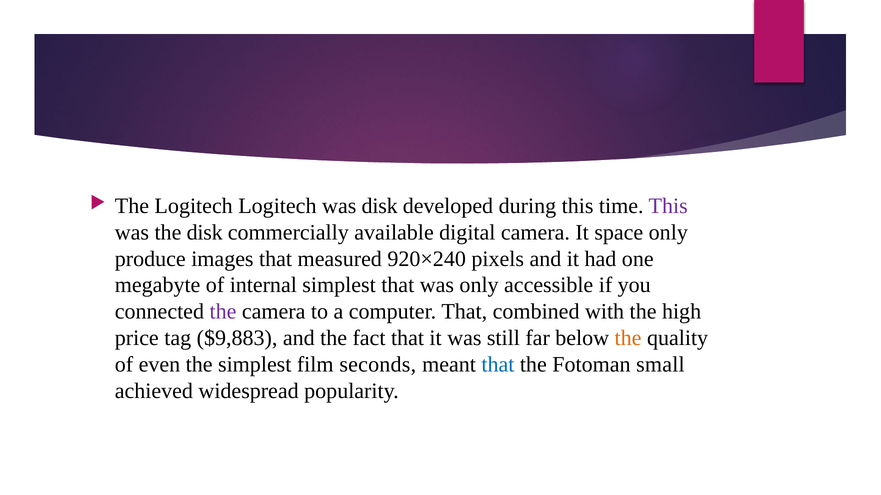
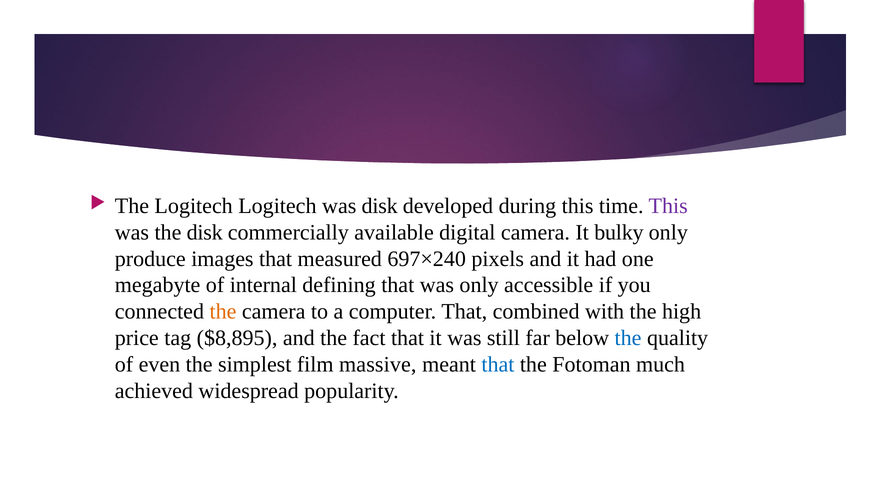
space: space -> bulky (619, 233)
920×240: 920×240 -> 697×240 (427, 259)
internal simplest: simplest -> defining (339, 285)
the colour: purple -> orange (223, 312)
$9,883: $9,883 -> $8,895 (237, 338)
the colour: orange -> blue (628, 338)
seconds: seconds -> massive (378, 365)
small: small -> much (661, 365)
